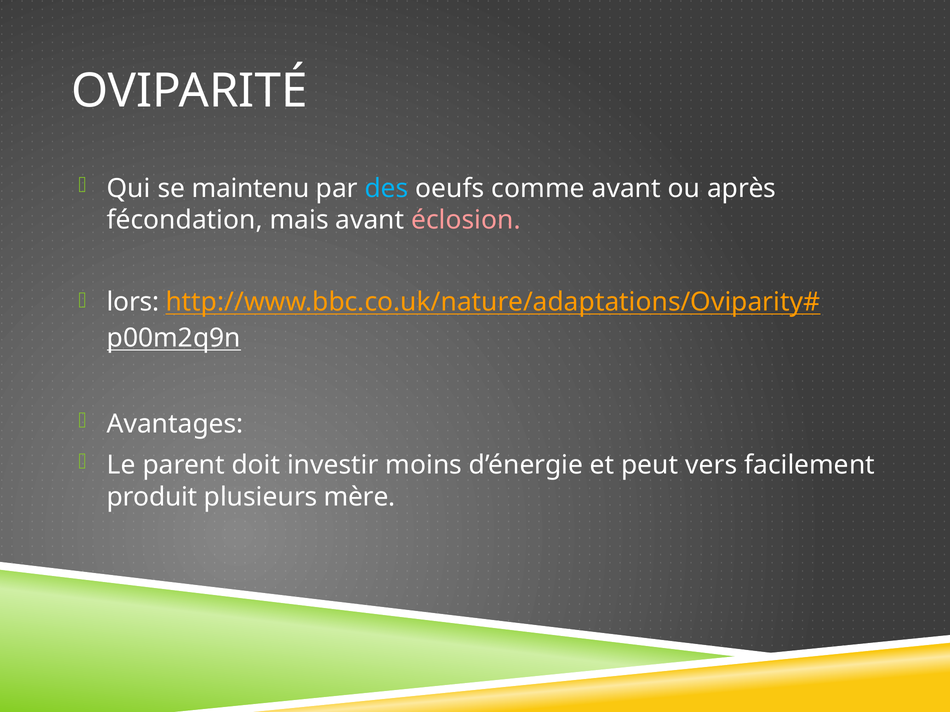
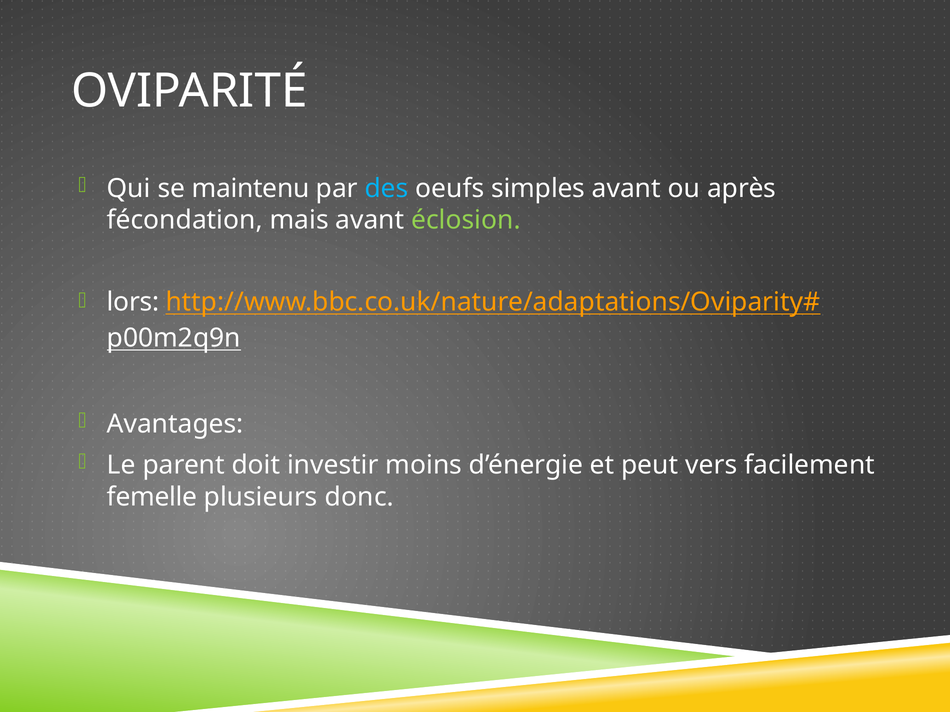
comme: comme -> simples (538, 189)
éclosion colour: pink -> light green (466, 220)
produit: produit -> femelle (152, 497)
mère: mère -> donc (359, 497)
